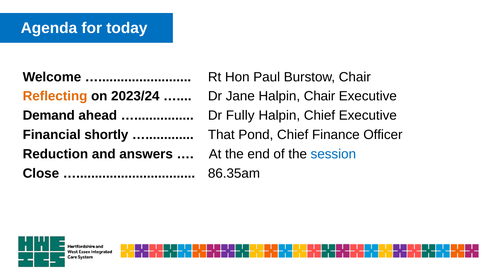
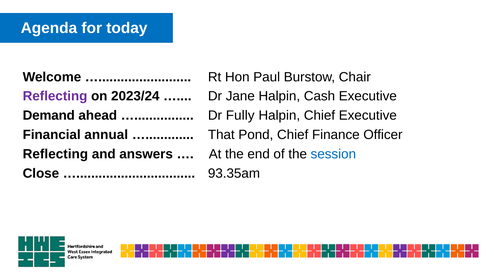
Reflecting colour: orange -> purple (55, 96)
Halpin Chair: Chair -> Cash (319, 96)
shortly: shortly -> annual (106, 135)
Reduction: Reduction -> Reflecting (55, 154)
86.35am: 86.35am -> 93.35am (234, 173)
